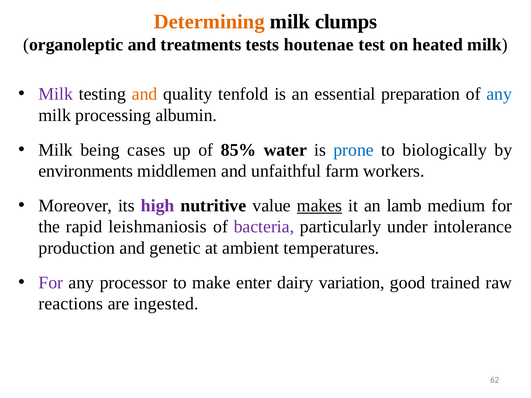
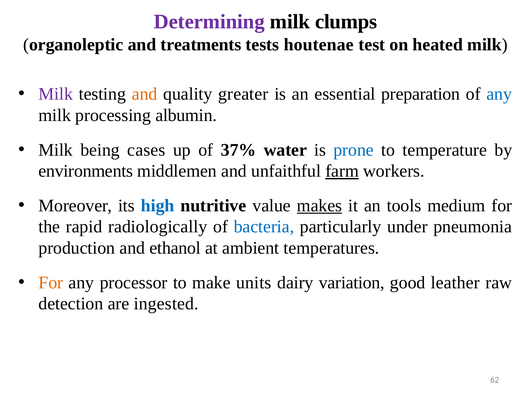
Determining colour: orange -> purple (209, 22)
tenfold: tenfold -> greater (243, 94)
85%: 85% -> 37% (239, 150)
biologically: biologically -> temperature (445, 150)
farm underline: none -> present (342, 171)
high colour: purple -> blue (158, 206)
lamb: lamb -> tools (404, 206)
leishmaniosis: leishmaniosis -> radiologically (158, 227)
bacteria colour: purple -> blue (264, 227)
intolerance: intolerance -> pneumonia (473, 227)
genetic: genetic -> ethanol (175, 248)
For colour: purple -> orange (51, 283)
enter: enter -> units (254, 283)
trained: trained -> leather (455, 283)
reactions: reactions -> detection (71, 304)
